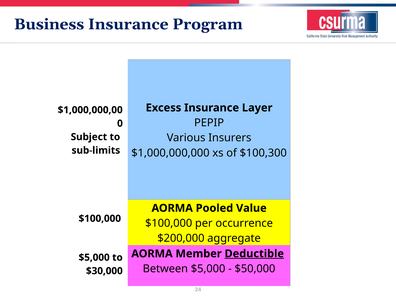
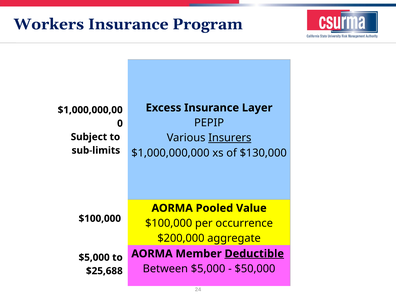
Business: Business -> Workers (49, 24)
Insurers underline: none -> present (230, 138)
$100,300: $100,300 -> $130,000 (263, 153)
$30,000: $30,000 -> $25,688 (104, 271)
